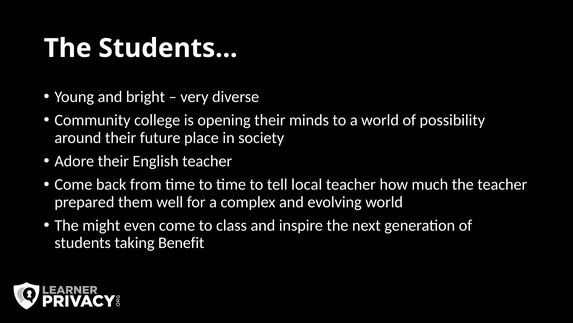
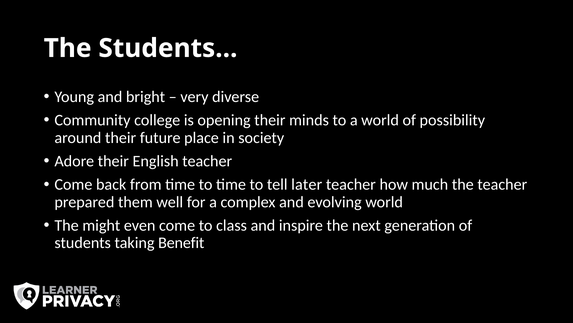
local: local -> later (307, 184)
